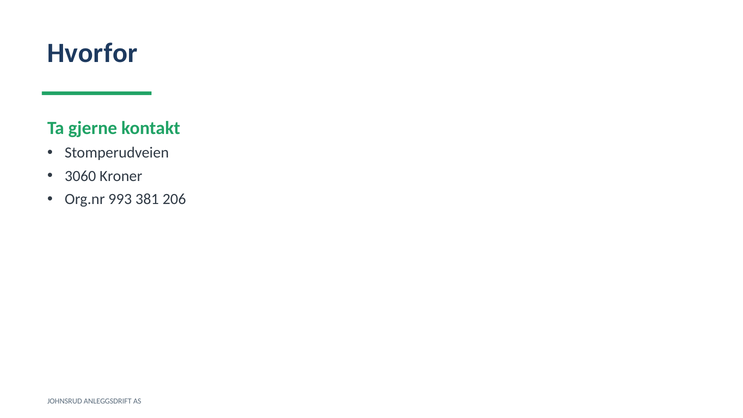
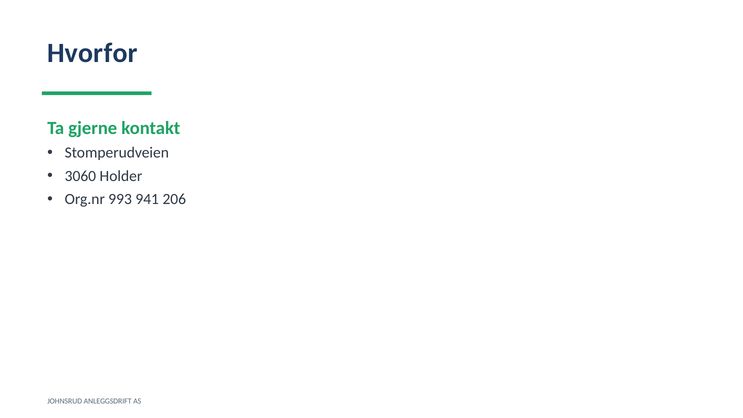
Kroner: Kroner -> Holder (121, 176)
381: 381 -> 941 (147, 199)
